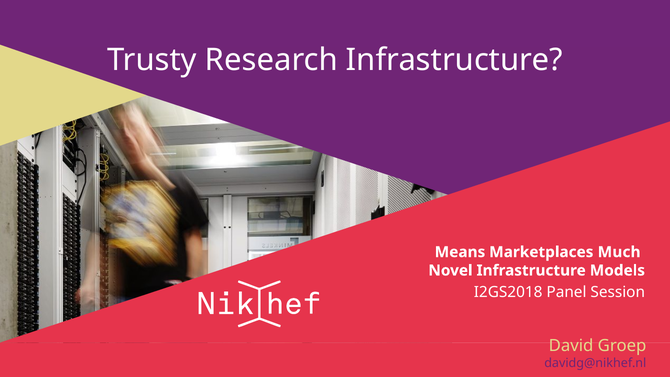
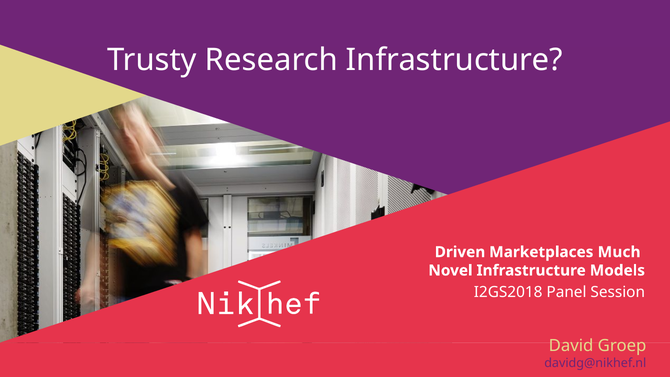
Means: Means -> Driven (460, 252)
